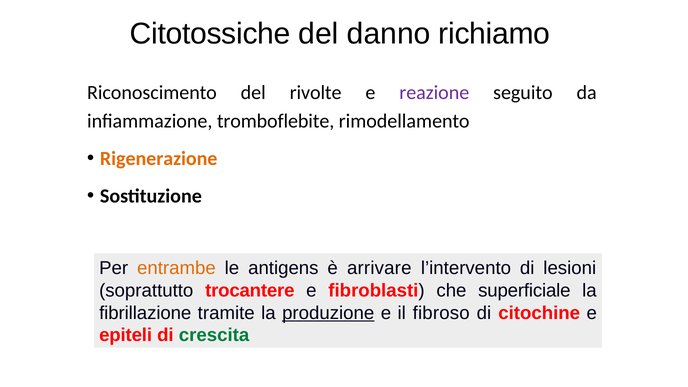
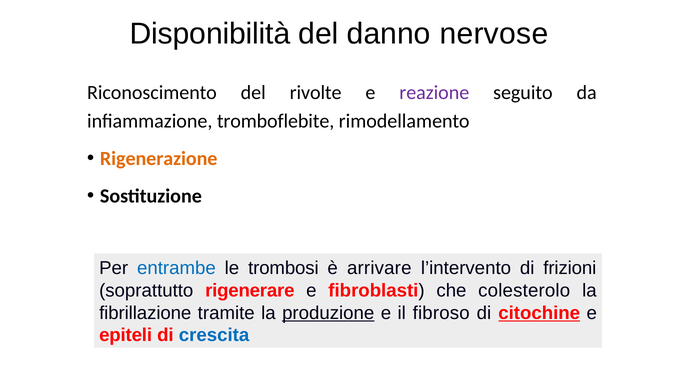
Citotossiche: Citotossiche -> Disponibilità (210, 34)
richiamo: richiamo -> nervose (494, 34)
entrambe colour: orange -> blue (176, 268)
antigens: antigens -> trombosi (283, 268)
lesioni: lesioni -> frizioni (570, 268)
trocantere: trocantere -> rigenerare (250, 291)
superficiale: superficiale -> colesterolo (524, 291)
citochine underline: none -> present (539, 313)
crescita colour: green -> blue (214, 335)
